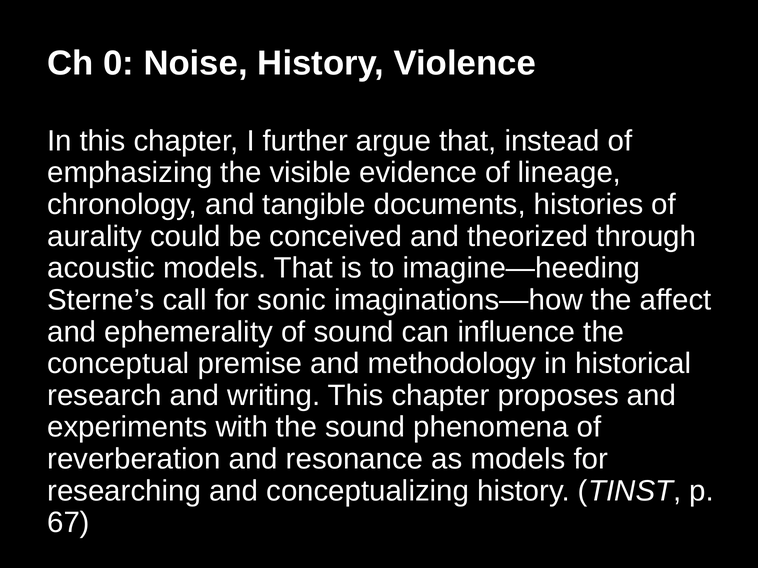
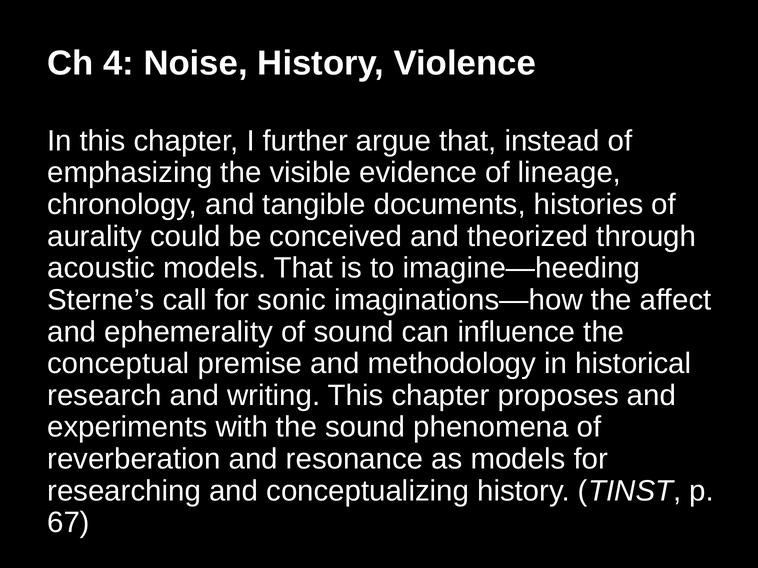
0: 0 -> 4 (119, 63)
